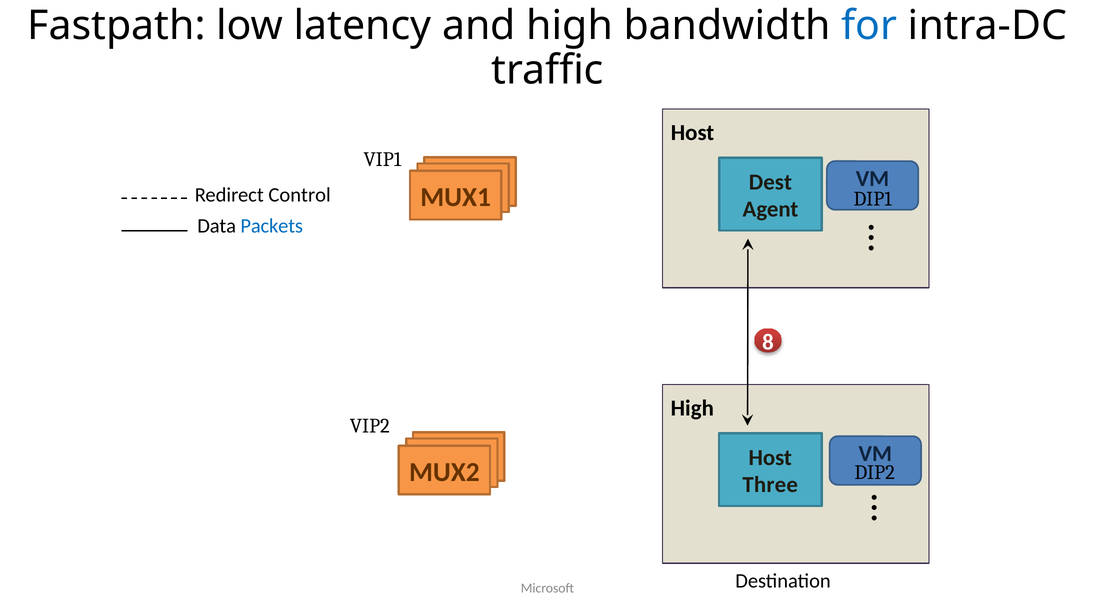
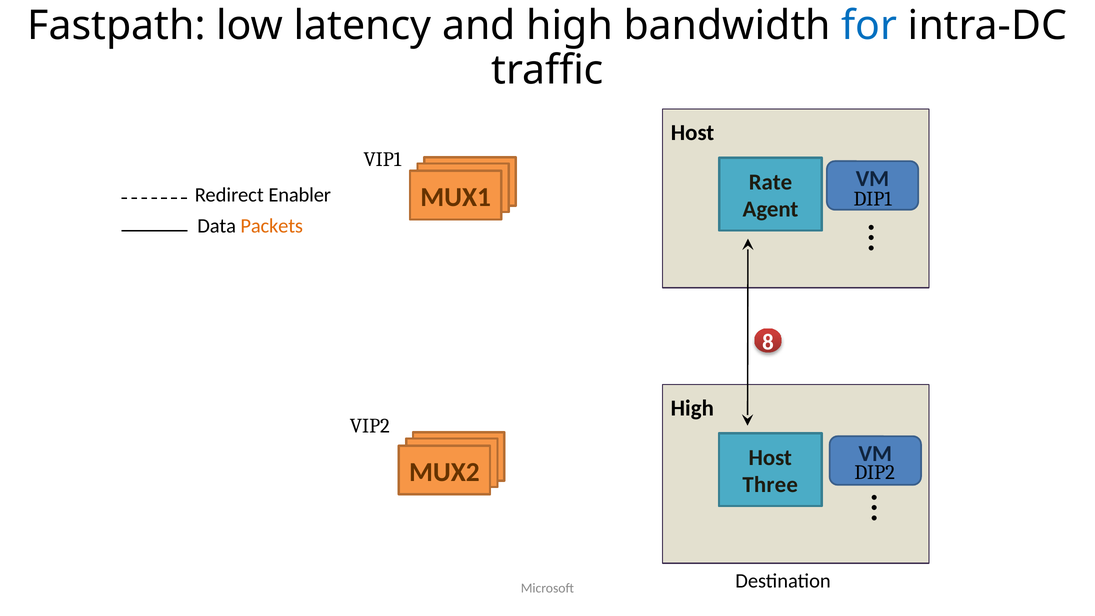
Dest: Dest -> Rate (770, 182)
Control: Control -> Enabler (300, 195)
Packets colour: blue -> orange (272, 226)
